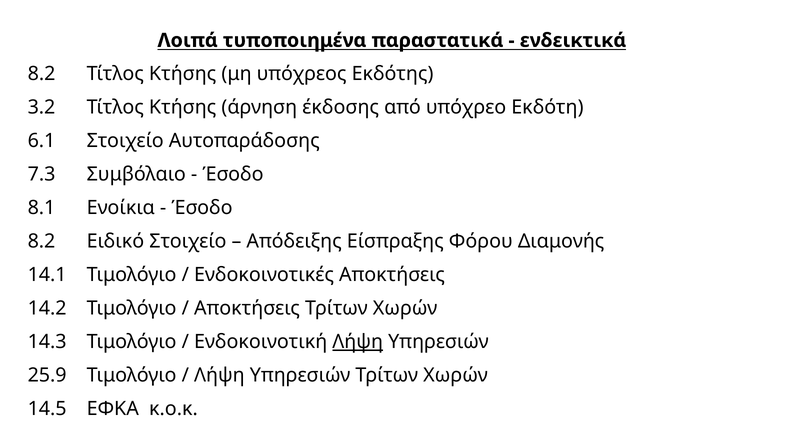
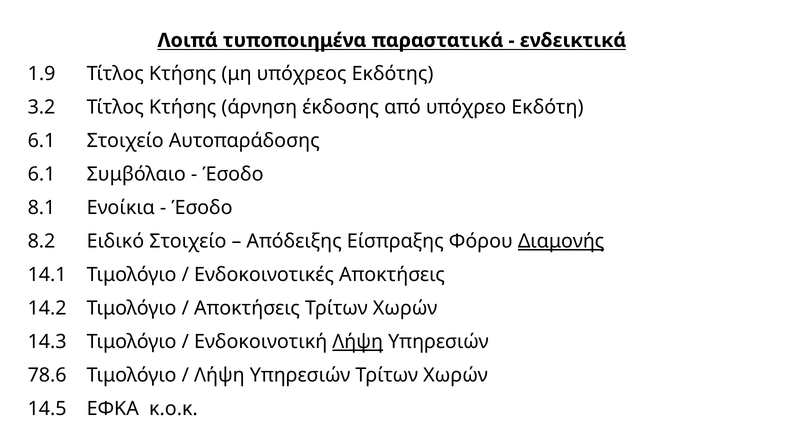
8.2: 8.2 -> 1.9 (42, 74)
7.3: 7.3 -> 6.1 (42, 174)
Διαμονής underline: none -> present (561, 241)
25.9: 25.9 -> 78.6 (47, 375)
